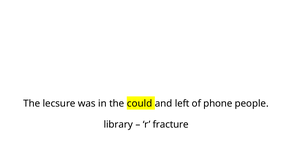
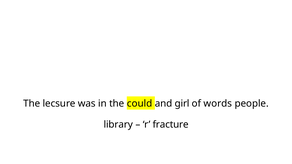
left: left -> girl (182, 104)
phone: phone -> words (218, 104)
